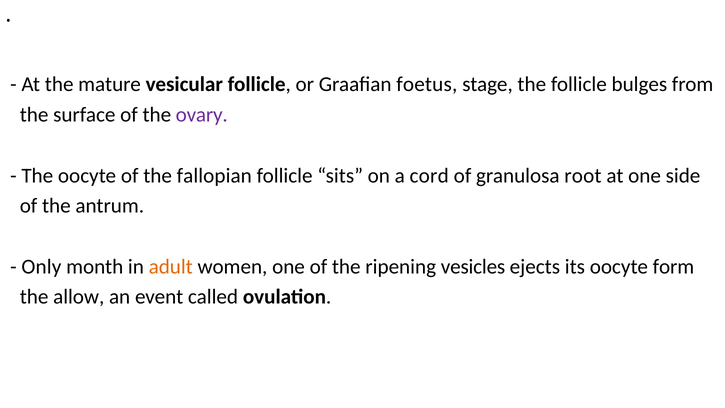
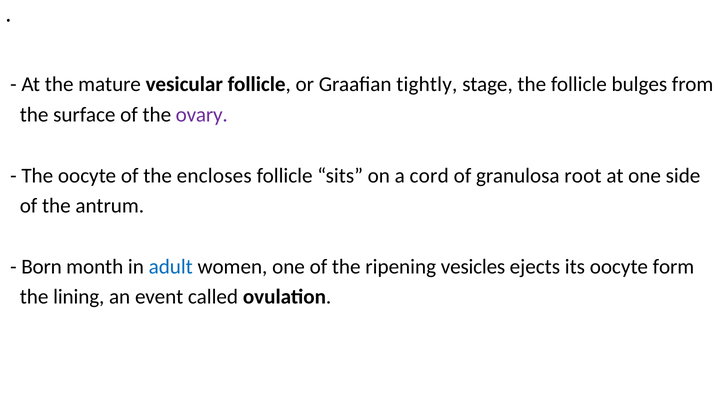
foetus: foetus -> tightly (427, 84)
fallopian: fallopian -> encloses (214, 175)
Only: Only -> Born (42, 266)
adult colour: orange -> blue (171, 266)
allow: allow -> lining (79, 297)
